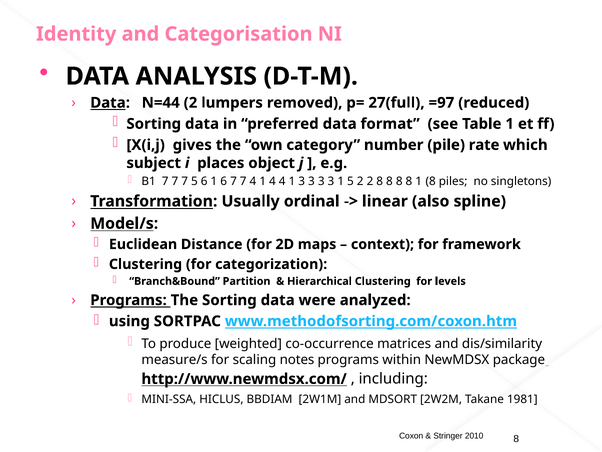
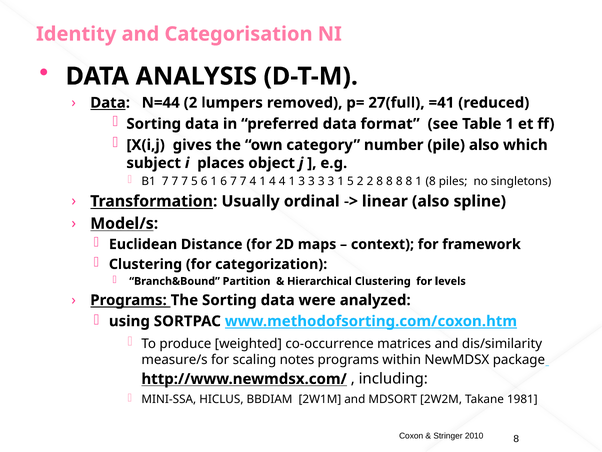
=97: =97 -> =41 (441, 103)
pile rate: rate -> also (484, 145)
